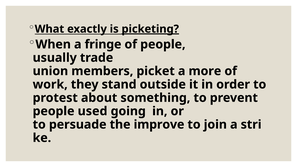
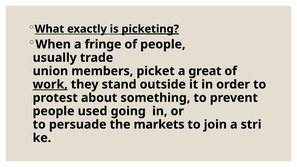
more: more -> great (205, 71)
work underline: none -> present (50, 84)
improve: improve -> markets (159, 125)
